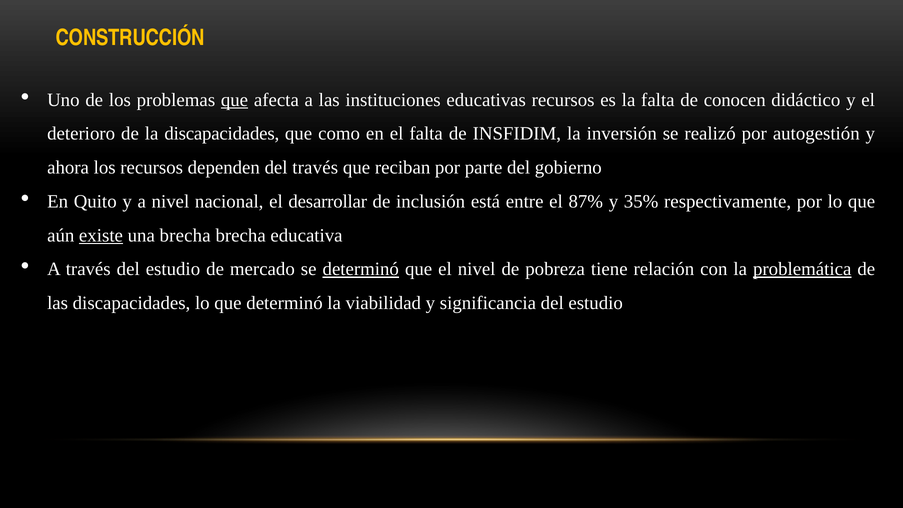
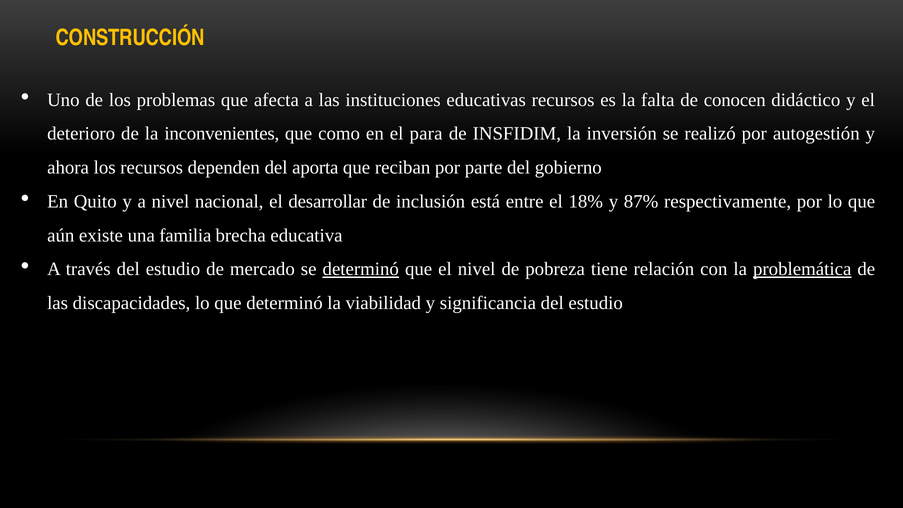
que underline: present -> none (234, 100)
la discapacidades: discapacidades -> inconvenientes (222, 134)
el falta: falta -> para (426, 134)
del través: través -> aporta (315, 168)
87%: 87% -> 18% (586, 201)
35%: 35% -> 87% (641, 201)
existe underline: present -> none (101, 235)
una brecha: brecha -> familia (185, 235)
